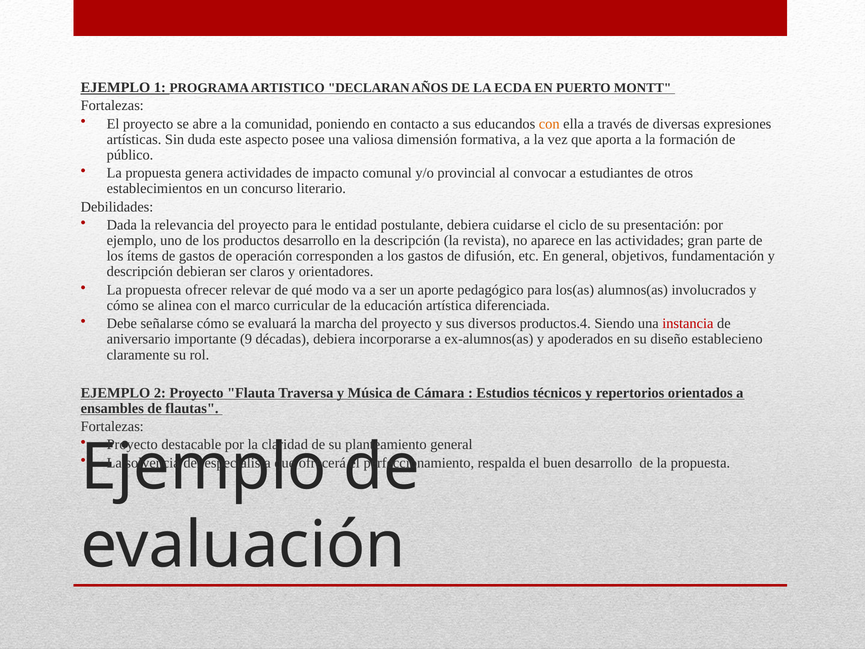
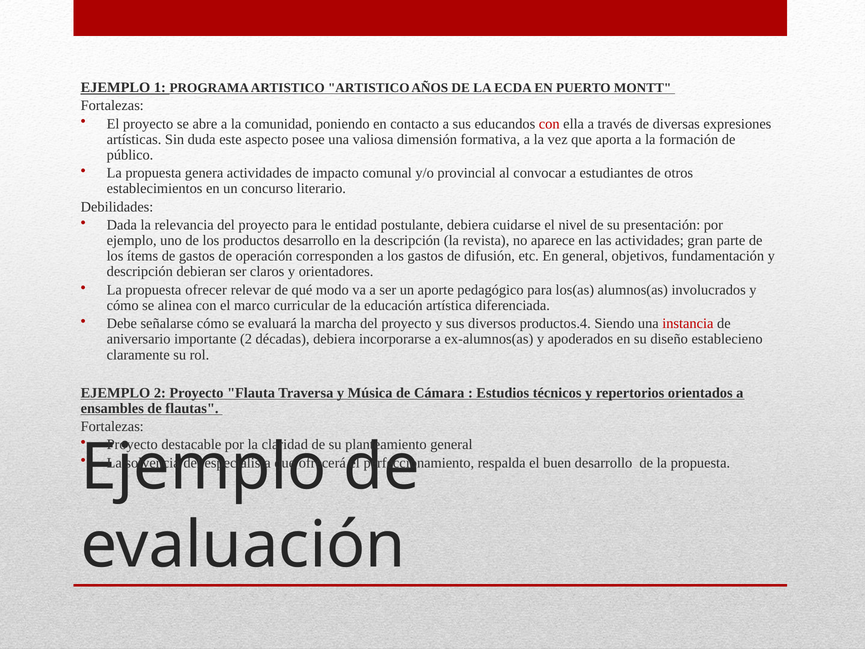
ARTISTICO DECLARAN: DECLARAN -> ARTISTICO (369, 88)
con colour: orange -> red (549, 124)
ciclo: ciclo -> nivel (573, 225)
importante 9: 9 -> 2 (246, 339)
